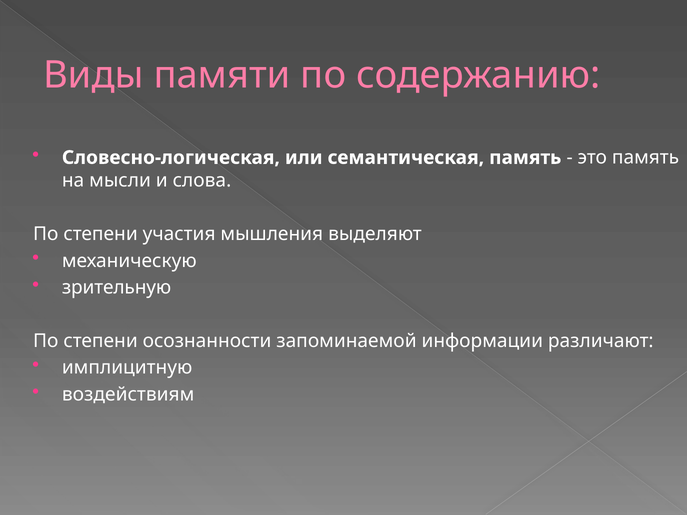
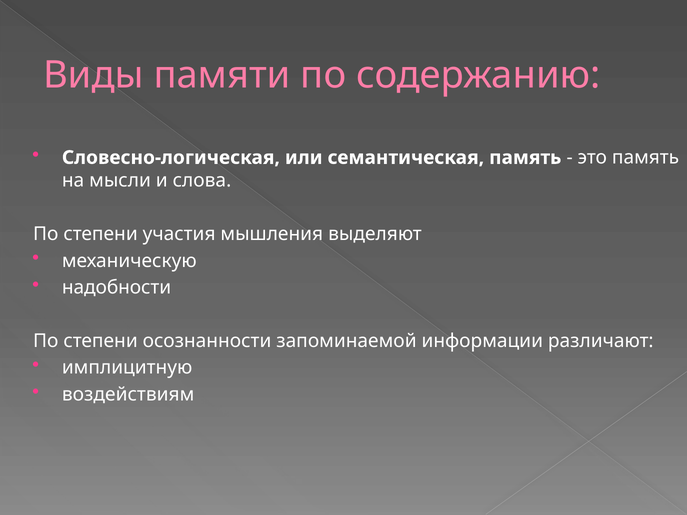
зрительную: зрительную -> надобности (117, 288)
